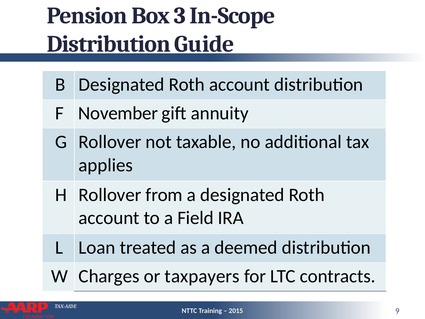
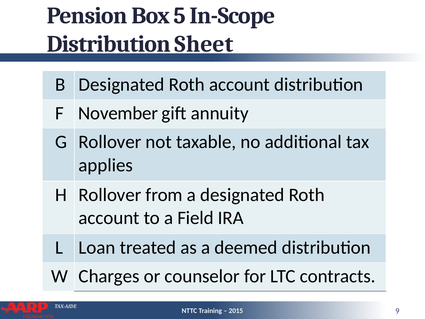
3: 3 -> 5 (180, 16)
Guide: Guide -> Sheet (204, 44)
taxpayers: taxpayers -> counselor (202, 276)
